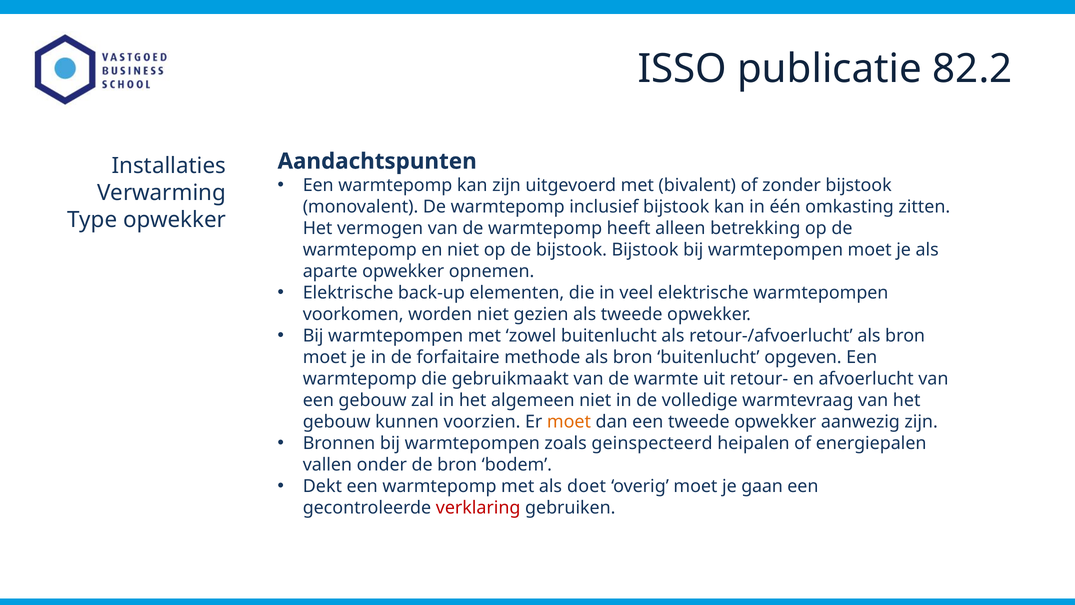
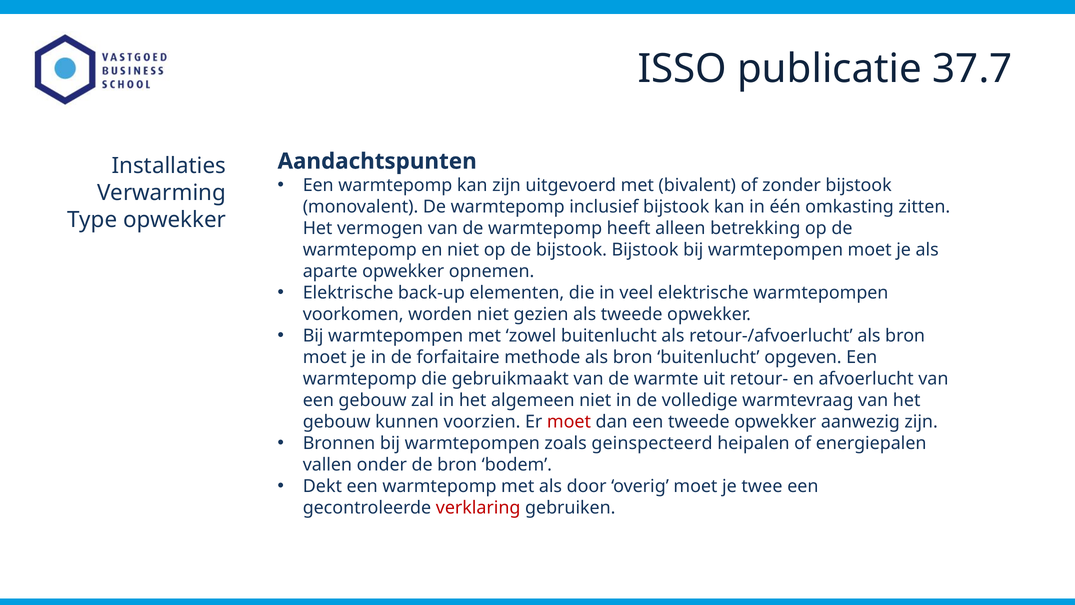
82.2: 82.2 -> 37.7 (972, 69)
moet colour: orange -> red (569, 421)
doet: doet -> door (587, 486)
gaan: gaan -> twee (762, 486)
